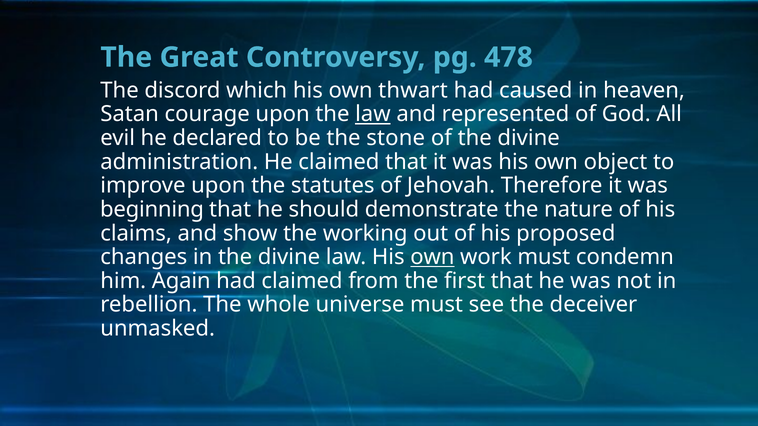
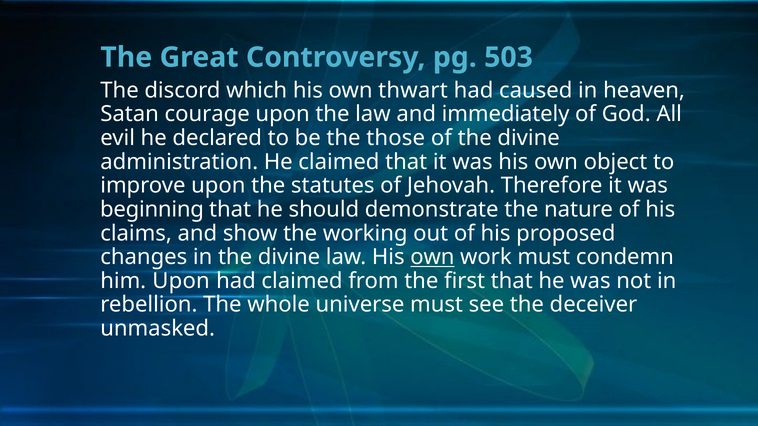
478: 478 -> 503 (509, 57)
law underline: present -> none (373, 114)
represented: represented -> immediately (506, 114)
stone: stone -> those (396, 138)
him Again: Again -> Upon (181, 281)
